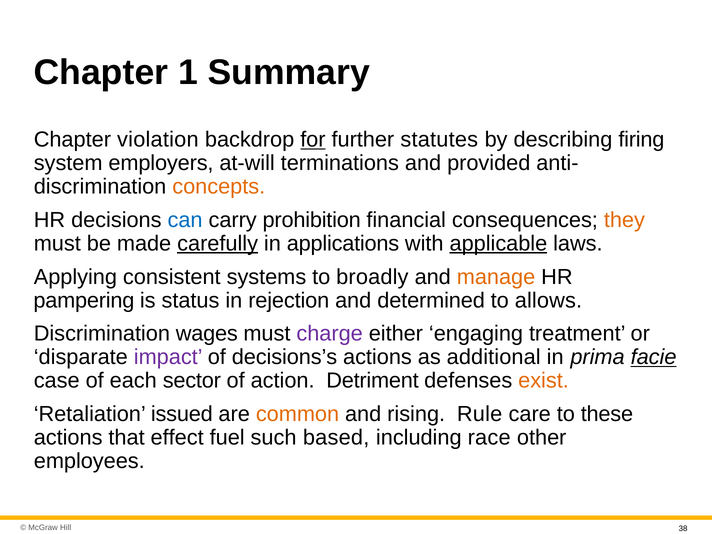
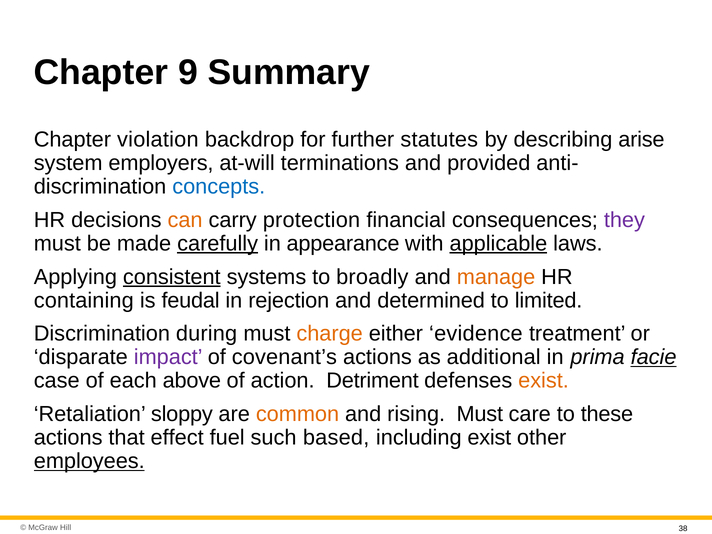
1: 1 -> 9 (188, 73)
for underline: present -> none (313, 140)
firing: firing -> arise (641, 140)
concepts colour: orange -> blue (219, 187)
can colour: blue -> orange (185, 220)
prohibition: prohibition -> protection (311, 220)
they colour: orange -> purple (624, 220)
applications: applications -> appearance (343, 243)
consistent underline: none -> present (172, 277)
pampering: pampering -> containing (84, 300)
status: status -> feudal (191, 300)
allows: allows -> limited (549, 300)
wages: wages -> during (207, 334)
charge colour: purple -> orange (330, 334)
engaging: engaging -> evidence (476, 334)
decisions’s: decisions’s -> covenant’s (284, 357)
sector: sector -> above (192, 381)
issued: issued -> sloppy (182, 414)
rising Rule: Rule -> Must (480, 414)
including race: race -> exist (489, 438)
employees underline: none -> present (89, 461)
